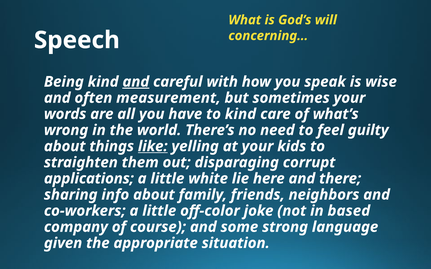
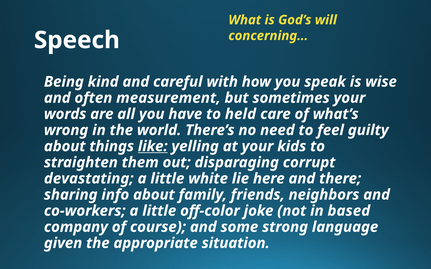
and underline: present -> none (136, 82)
to kind: kind -> held (241, 114)
applications: applications -> devastating (89, 179)
